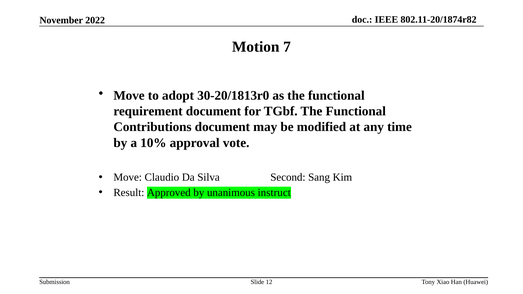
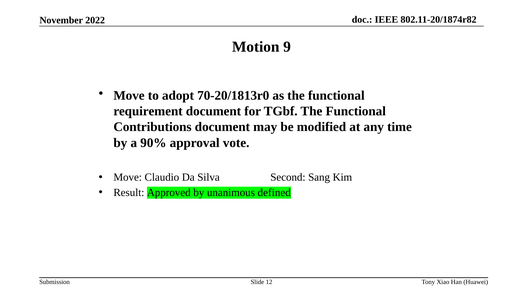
7: 7 -> 9 (287, 47)
30-20/1813r0: 30-20/1813r0 -> 70-20/1813r0 (233, 96)
10%: 10% -> 90% (153, 143)
instruct: instruct -> defined (274, 193)
